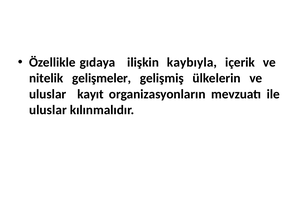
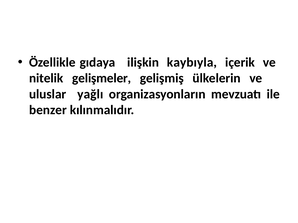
kayıt: kayıt -> yağlı (90, 94)
uluslar: uluslar -> benzer (48, 110)
